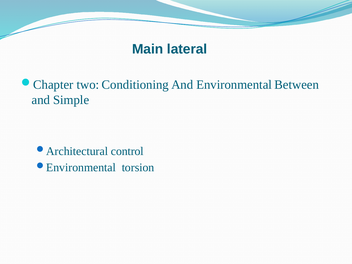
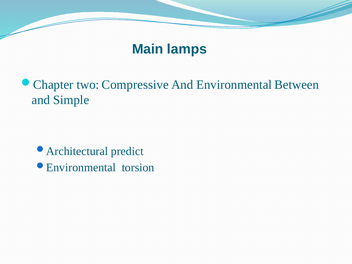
lateral: lateral -> lamps (187, 49)
Conditioning: Conditioning -> Compressive (135, 85)
control: control -> predict (127, 151)
